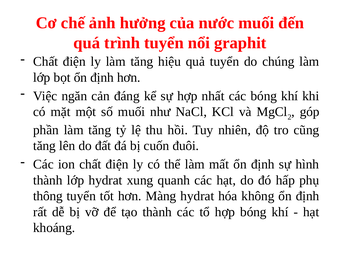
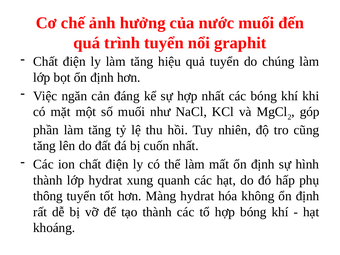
cuốn đuôi: đuôi -> nhất (186, 146)
